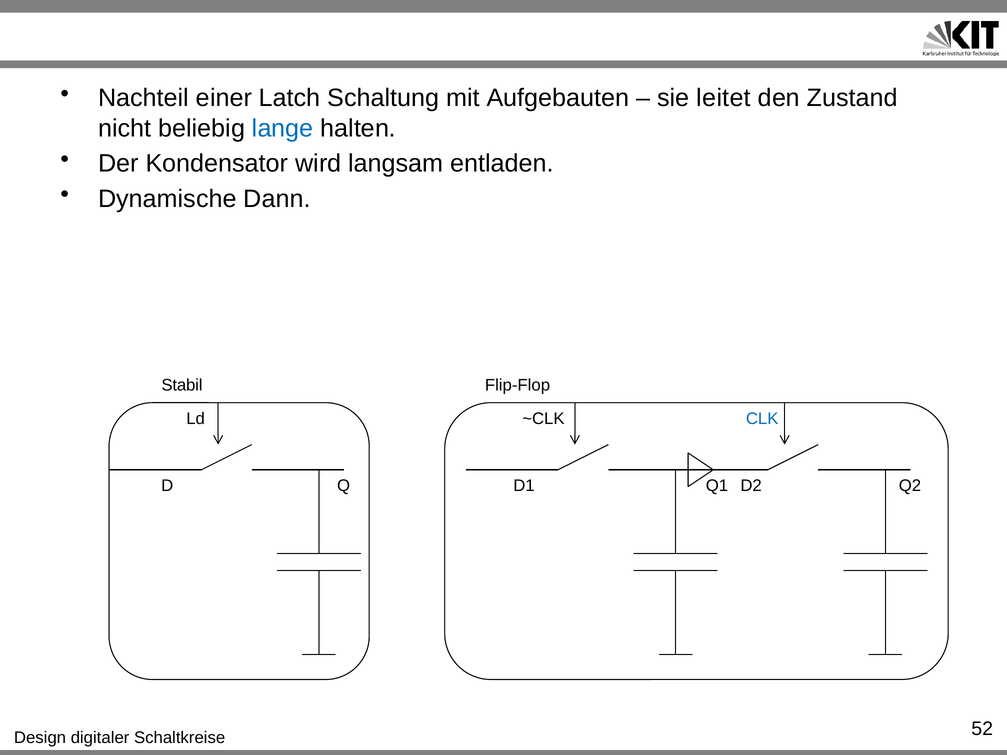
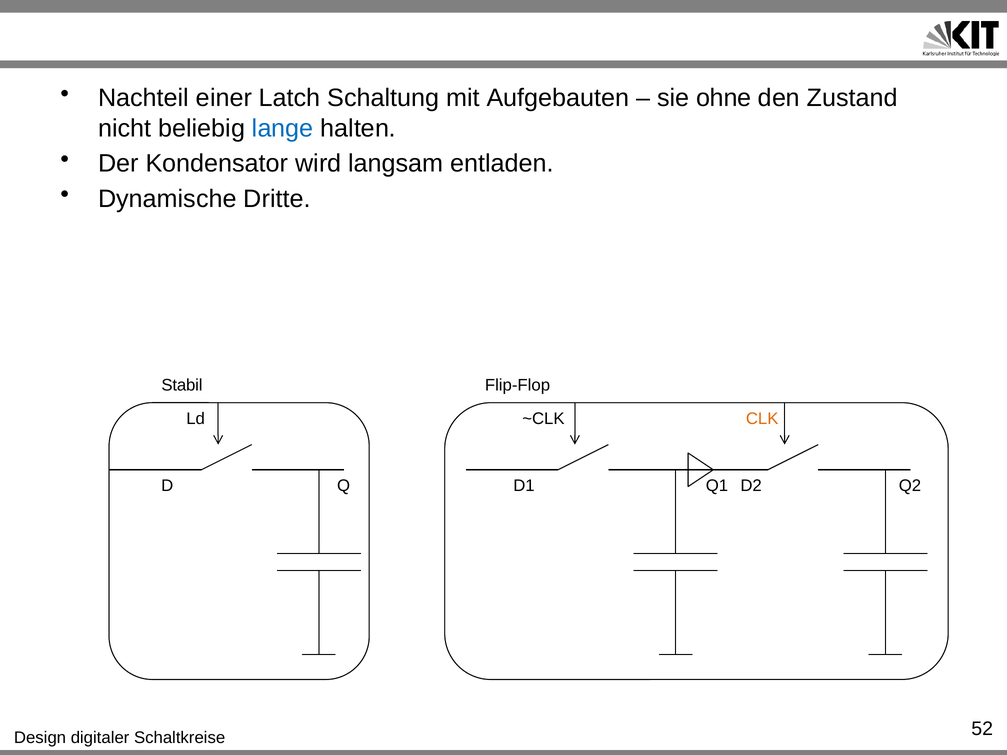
leitet: leitet -> ohne (724, 98)
Dann: Dann -> Dritte (277, 199)
CLK colour: blue -> orange (762, 419)
